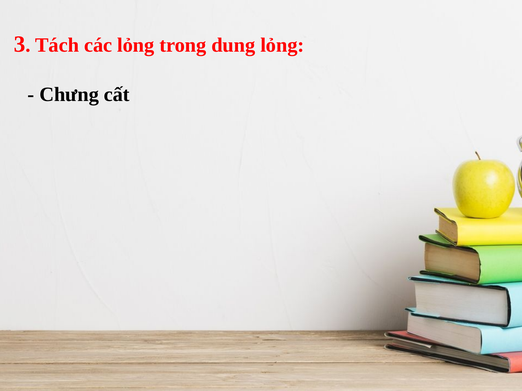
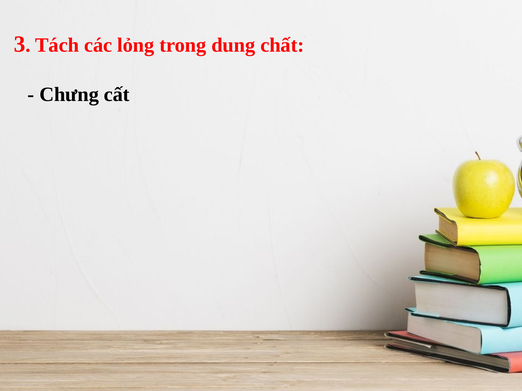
dung lỏng: lỏng -> chất (282, 45)
